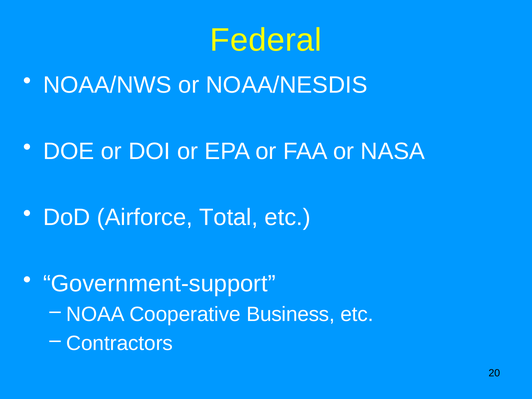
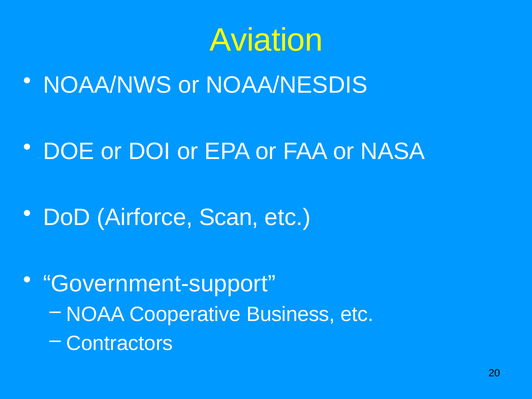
Federal: Federal -> Aviation (266, 40)
Total: Total -> Scan (229, 217)
